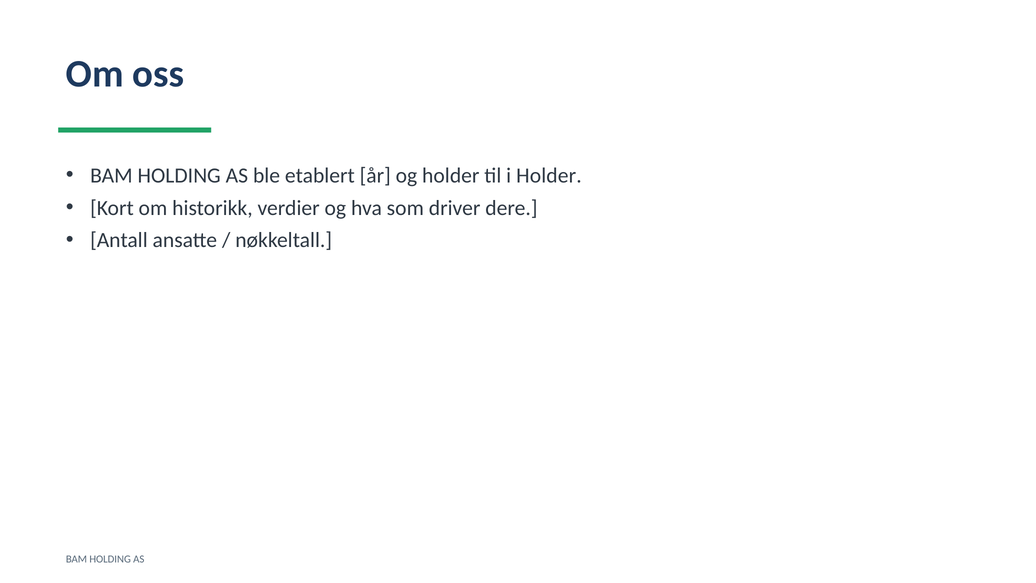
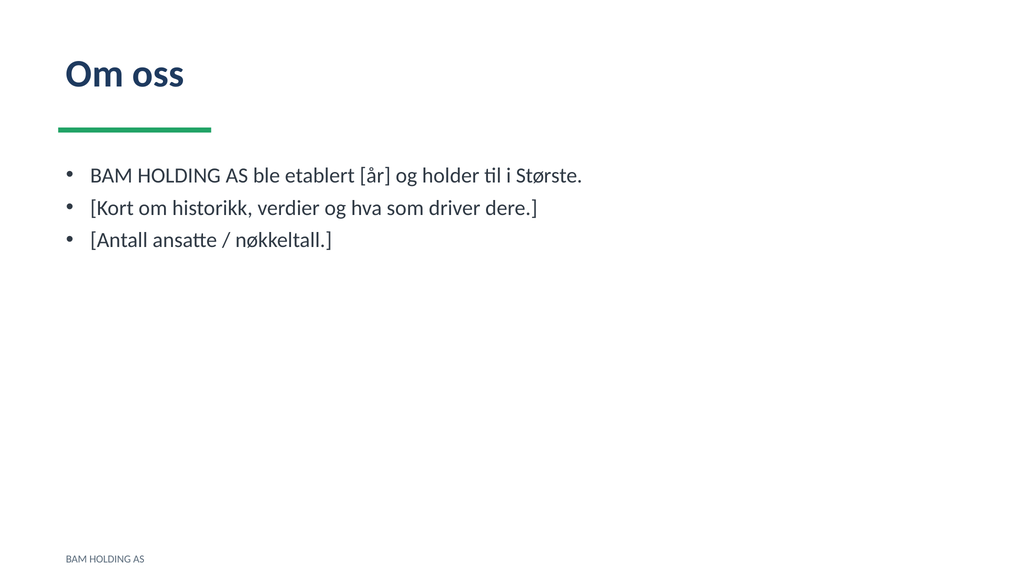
i Holder: Holder -> Største (549, 175)
